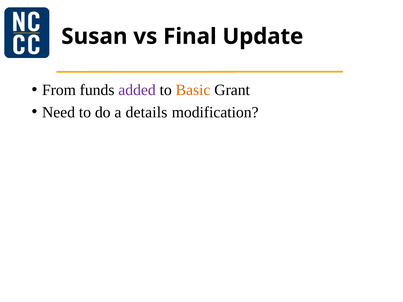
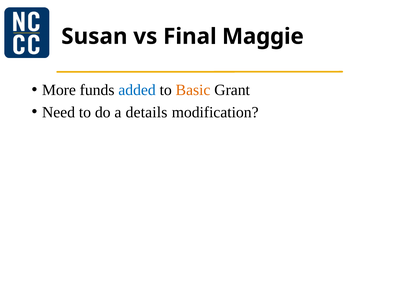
Update: Update -> Maggie (263, 36)
From: From -> More (59, 90)
added colour: purple -> blue (137, 90)
